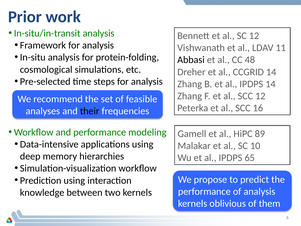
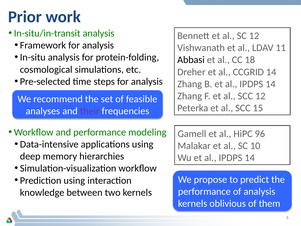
48: 48 -> 18 (250, 60)
16: 16 -> 15 (258, 108)
their colour: black -> purple (90, 111)
89: 89 -> 96 (260, 134)
65: 65 -> 14 (250, 158)
